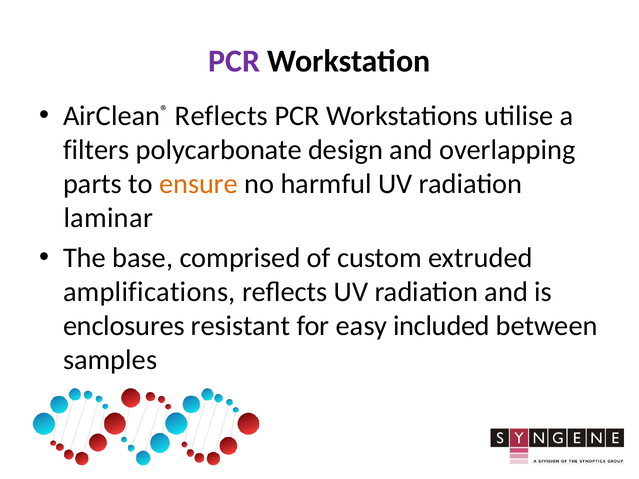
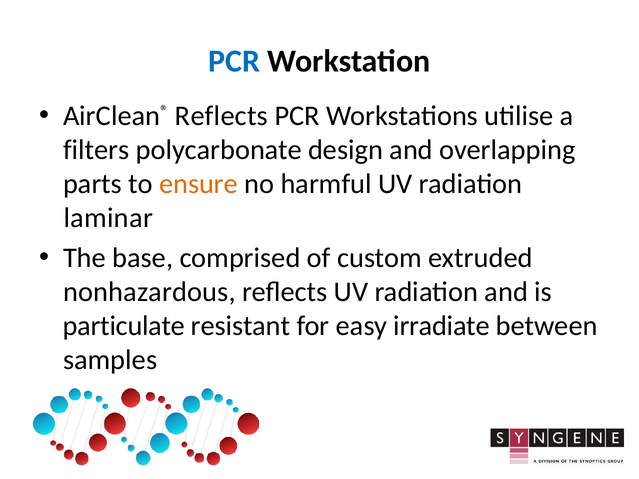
PCR colour: purple -> blue (234, 61)
amplifications: amplifications -> nonhazardous (149, 292)
enclosures: enclosures -> particulate (124, 326)
included: included -> irradiate (442, 326)
